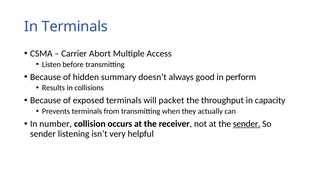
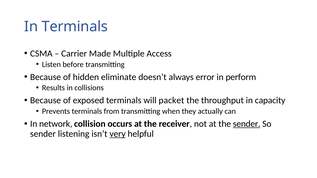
Abort: Abort -> Made (100, 54)
summary: summary -> eliminate (119, 77)
good: good -> error (205, 77)
number: number -> network (56, 124)
very underline: none -> present (118, 134)
